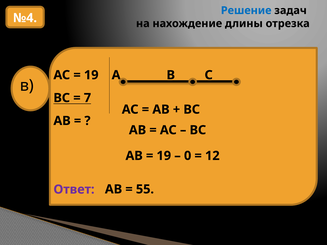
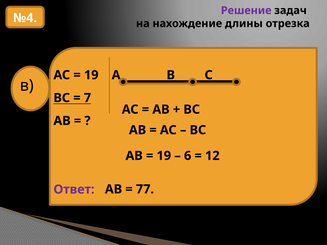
Решение colour: blue -> purple (246, 10)
0: 0 -> 6 (188, 156)
55: 55 -> 77 (145, 189)
